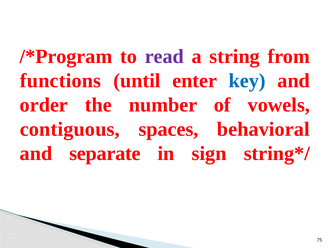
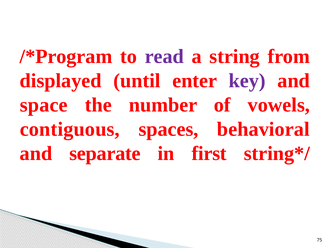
functions: functions -> displayed (61, 81)
key colour: blue -> purple (247, 81)
order: order -> space (44, 105)
sign: sign -> first (209, 153)
